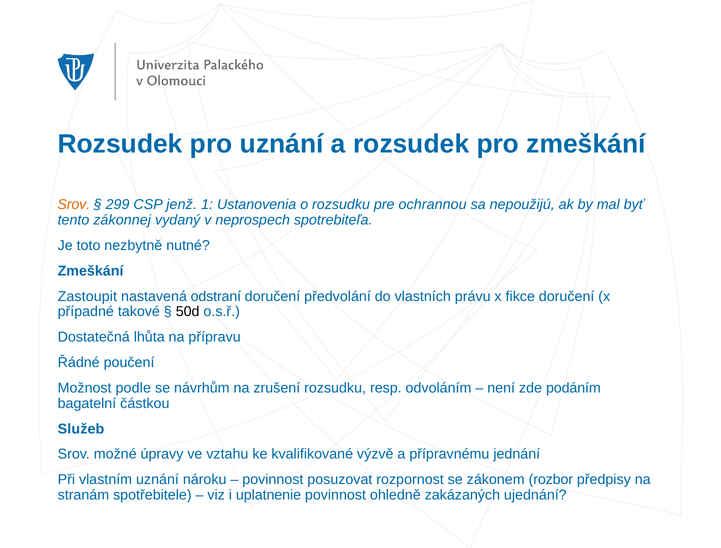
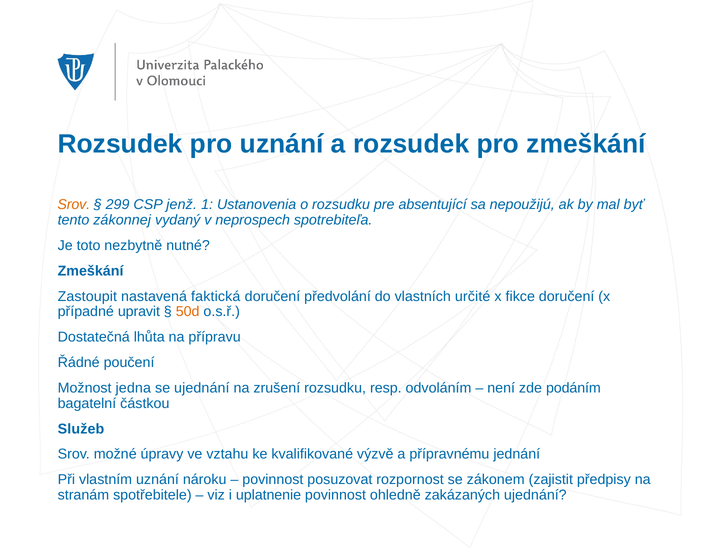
ochrannou: ochrannou -> absentující (433, 205)
odstraní: odstraní -> faktická (216, 296)
právu: právu -> určité (473, 296)
takové: takové -> upravit (139, 312)
50d colour: black -> orange (188, 312)
podle: podle -> jedna (133, 388)
se návrhům: návrhům -> ujednání (202, 388)
rozbor: rozbor -> zajistit (551, 480)
